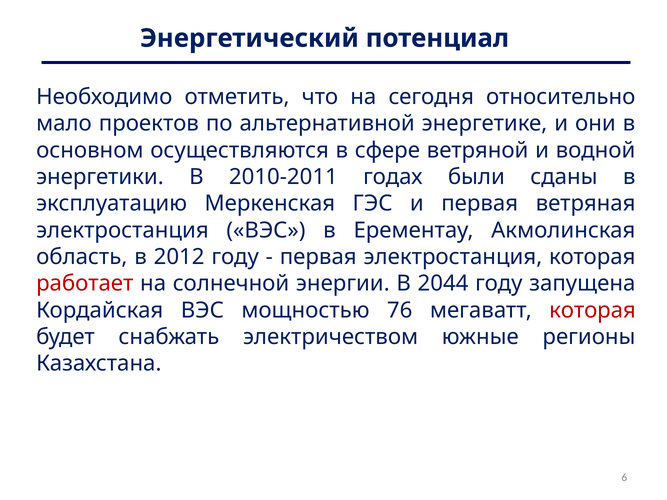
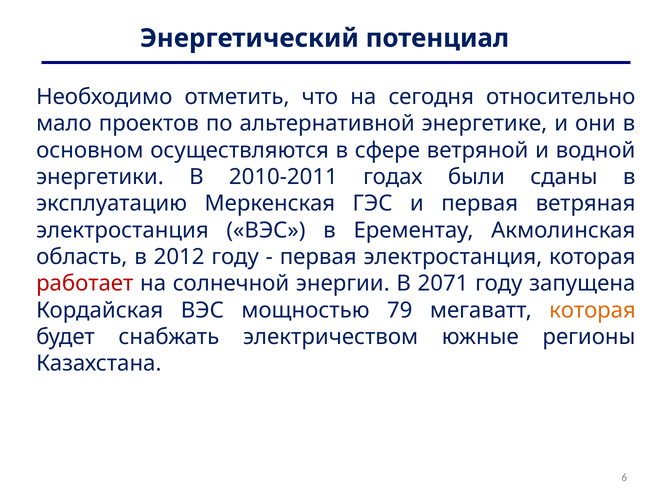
2044: 2044 -> 2071 (443, 284)
76: 76 -> 79 (400, 310)
которая colour: red -> orange (592, 310)
